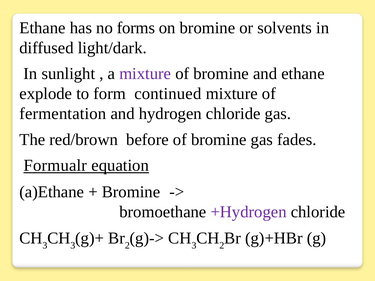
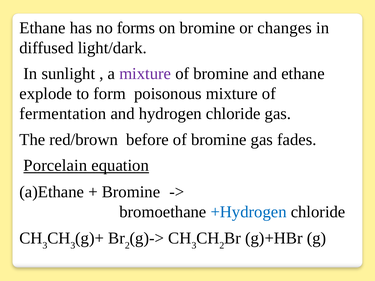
solvents: solvents -> changes (285, 28)
continued: continued -> poisonous (168, 94)
Formualr: Formualr -> Porcelain (55, 166)
+Hydrogen colour: purple -> blue (249, 212)
